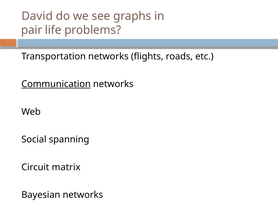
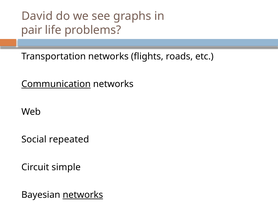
spanning: spanning -> repeated (69, 139)
matrix: matrix -> simple (66, 167)
networks underline: none -> present (83, 194)
